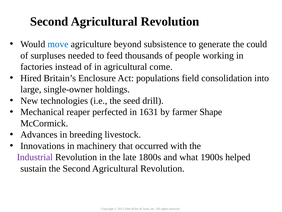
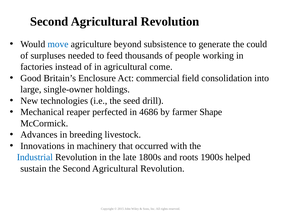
Hired: Hired -> Good (31, 78)
populations: populations -> commercial (158, 78)
1631: 1631 -> 4686 (149, 112)
Industrial colour: purple -> blue (35, 157)
what: what -> roots (189, 157)
